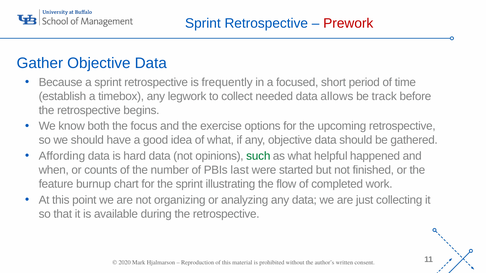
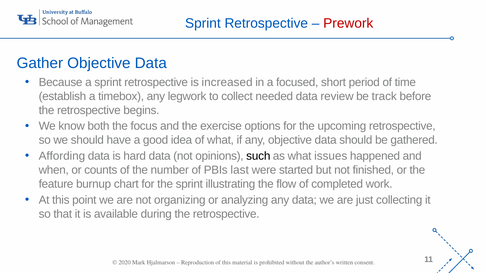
frequently: frequently -> increased (227, 82)
allows: allows -> review (337, 96)
such colour: green -> black (258, 156)
helpful: helpful -> issues (331, 156)
